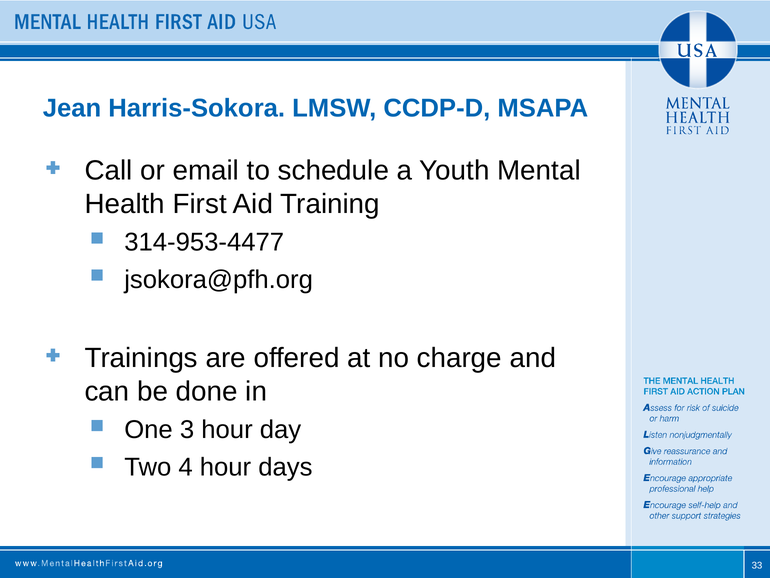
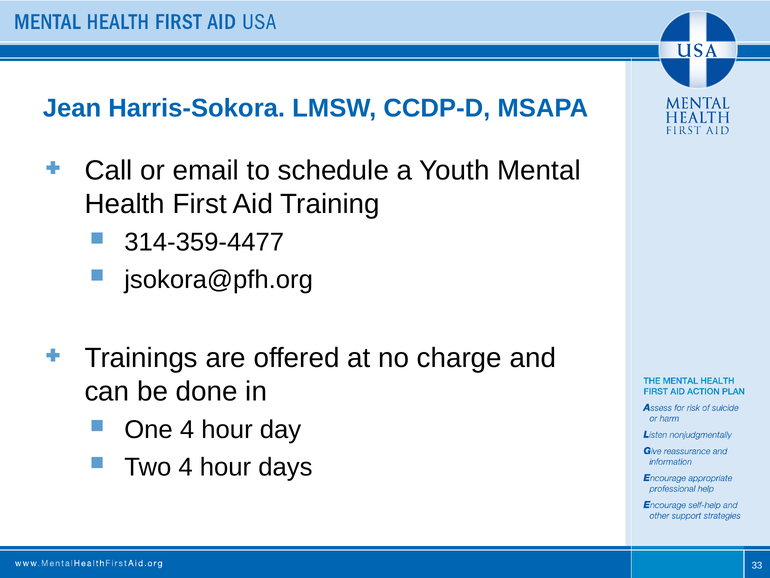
314-953-4477: 314-953-4477 -> 314-359-4477 (204, 242)
One 3: 3 -> 4 (187, 430)
